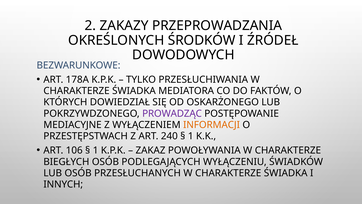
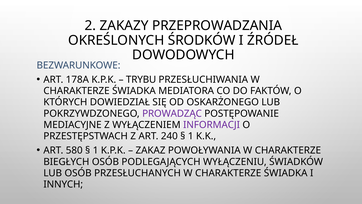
TYLKO: TYLKO -> TRYBU (141, 79)
INFORMACJI colour: orange -> purple (212, 125)
106: 106 -> 580 (74, 150)
